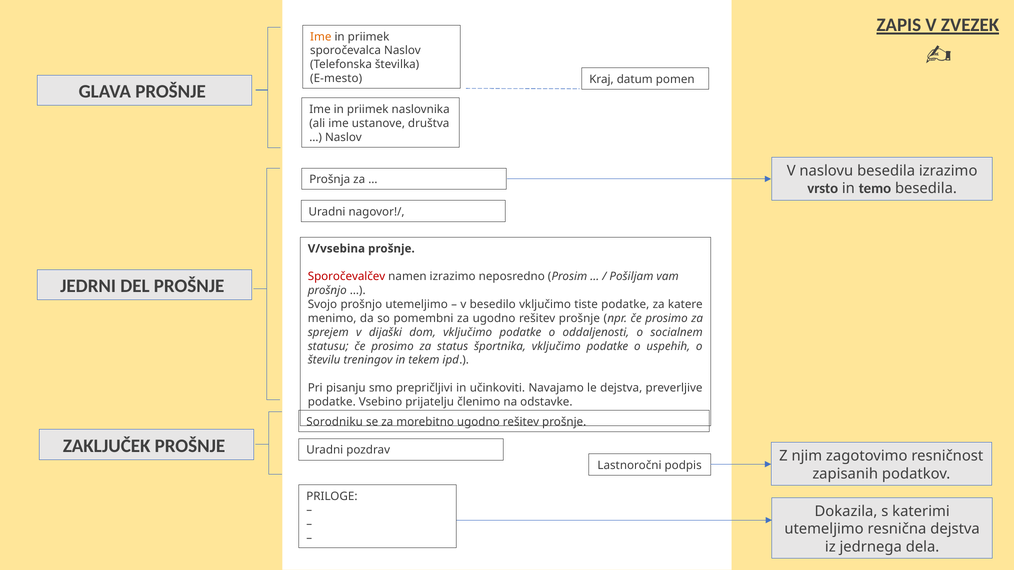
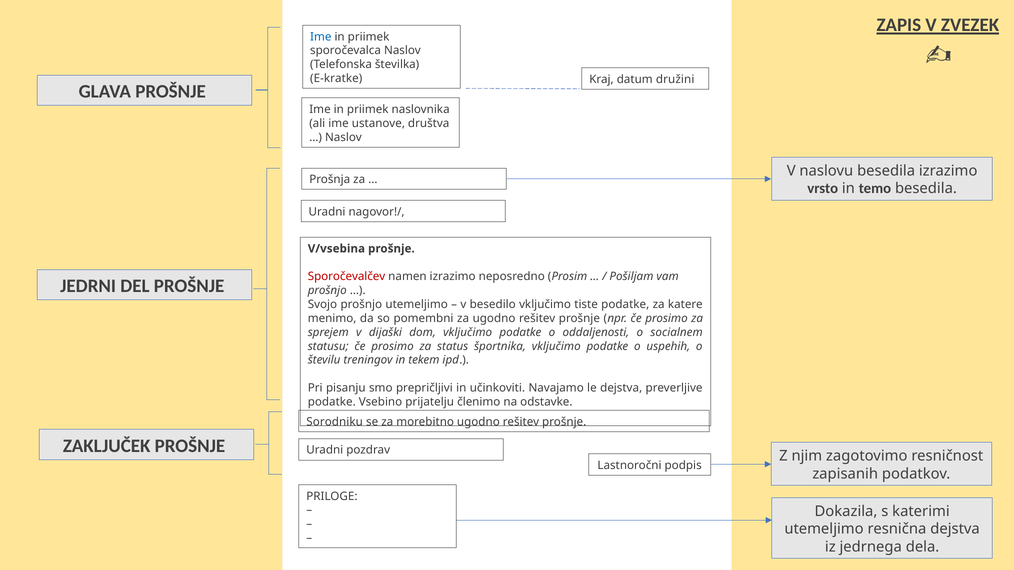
Ime colour: orange -> blue (321, 37)
E-mesto: E-mesto -> E-kratke (336, 79)
pomen: pomen -> družini (675, 79)
